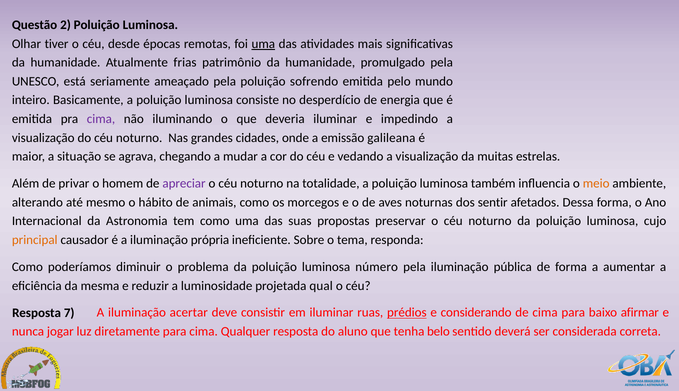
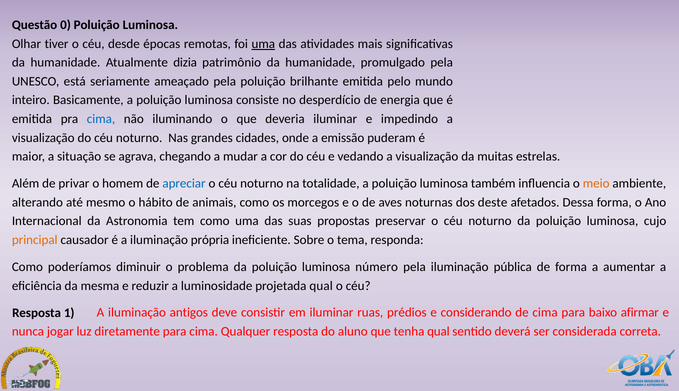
2: 2 -> 0 (66, 25)
frias: frias -> dizia (185, 63)
sofrendo: sofrendo -> brilhante (314, 81)
cima colour: purple -> blue (101, 119)
galileana: galileana -> puderam (391, 138)
apreciar colour: purple -> blue (184, 184)
sentir: sentir -> deste (493, 202)
acertar: acertar -> antigos (189, 313)
prédios underline: present -> none (407, 313)
7: 7 -> 1 (69, 313)
tenha belo: belo -> qual (438, 331)
